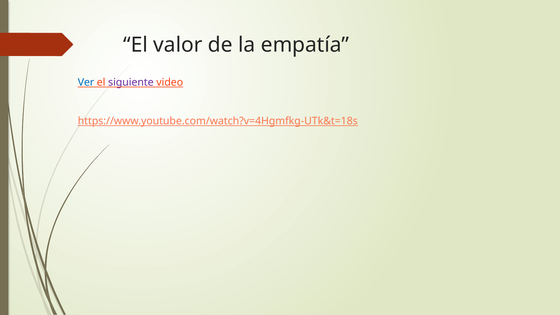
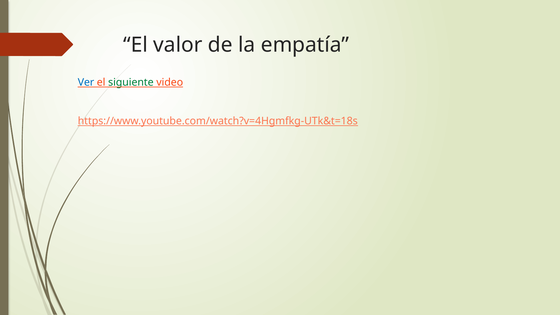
siguiente colour: purple -> green (131, 82)
